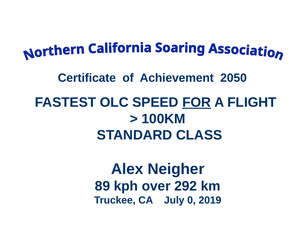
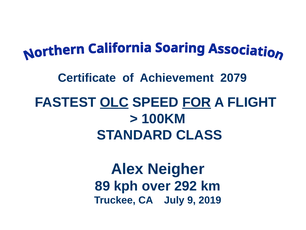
2050: 2050 -> 2079 (234, 78)
OLC underline: none -> present (114, 102)
0: 0 -> 9 (192, 200)
